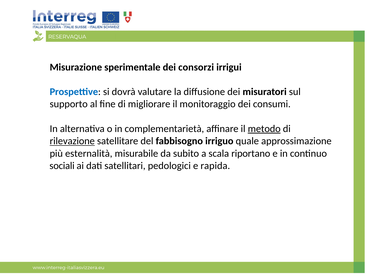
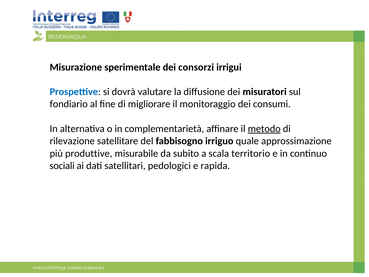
supporto: supporto -> fondiario (69, 104)
rilevazione underline: present -> none (72, 141)
esternalità: esternalità -> produttive (89, 153)
riportano: riportano -> territorio (251, 153)
